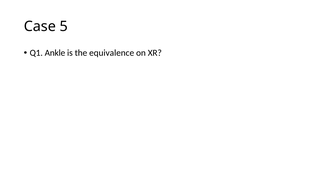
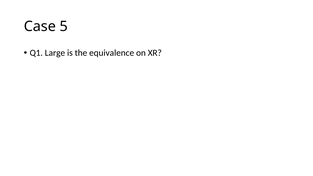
Ankle: Ankle -> Large (55, 53)
